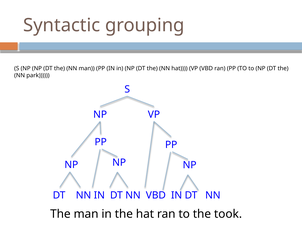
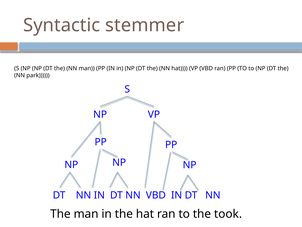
grouping: grouping -> stemmer (145, 25)
